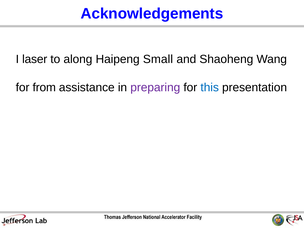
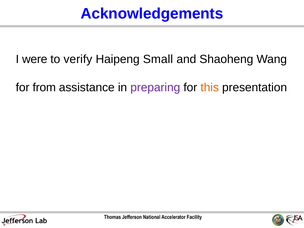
laser: laser -> were (35, 59)
along: along -> verify (78, 59)
this colour: blue -> orange (210, 87)
